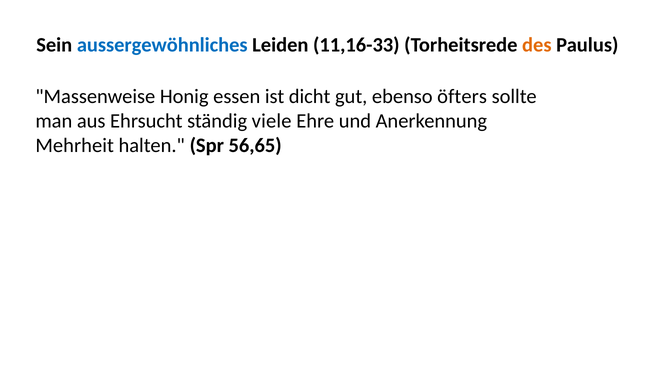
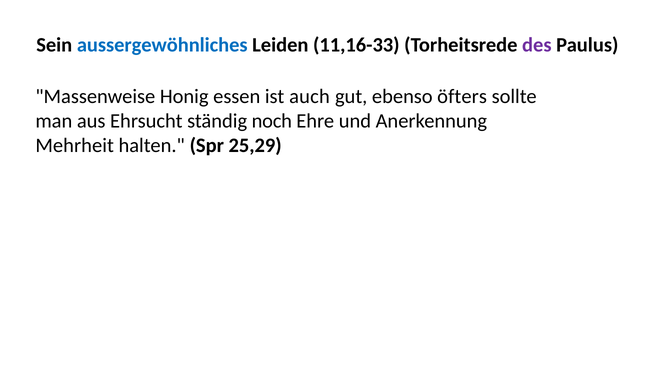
des colour: orange -> purple (537, 45)
dicht: dicht -> auch (310, 96)
viele: viele -> noch (272, 121)
56,65: 56,65 -> 25,29 (255, 146)
